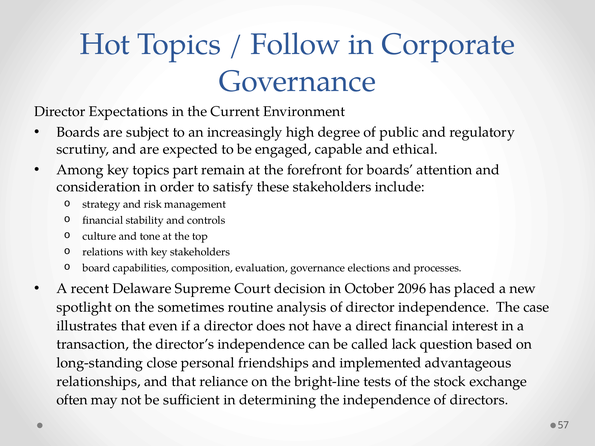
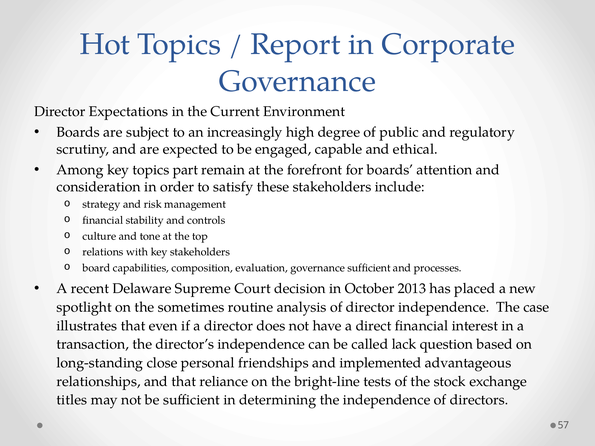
Follow: Follow -> Report (295, 44)
governance elections: elections -> sufficient (369, 268)
2096: 2096 -> 2013 (412, 289)
often: often -> titles (72, 400)
